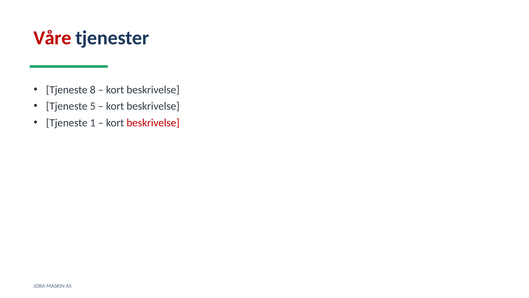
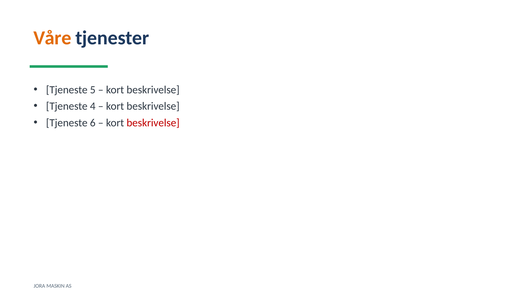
Våre colour: red -> orange (52, 38)
8: 8 -> 5 (93, 90)
5: 5 -> 4 (93, 106)
1: 1 -> 6 (93, 123)
